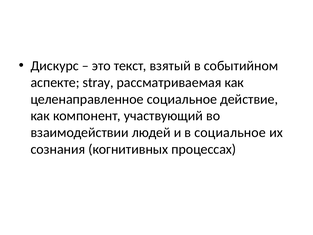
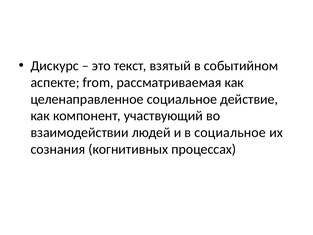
stray: stray -> from (98, 82)
